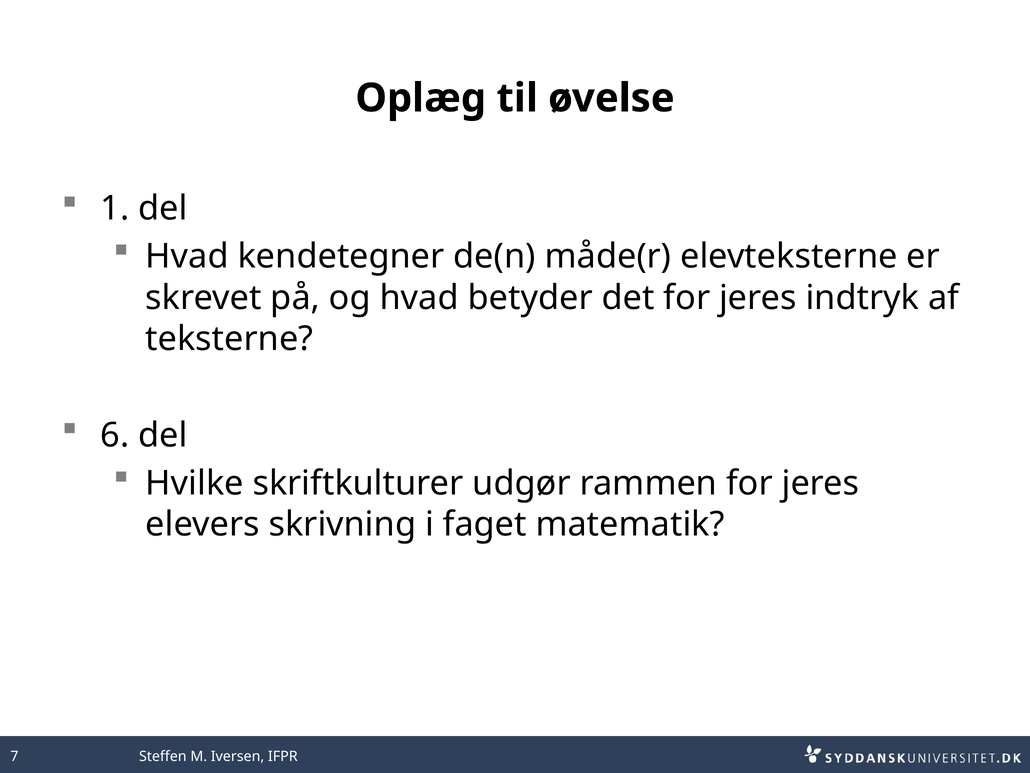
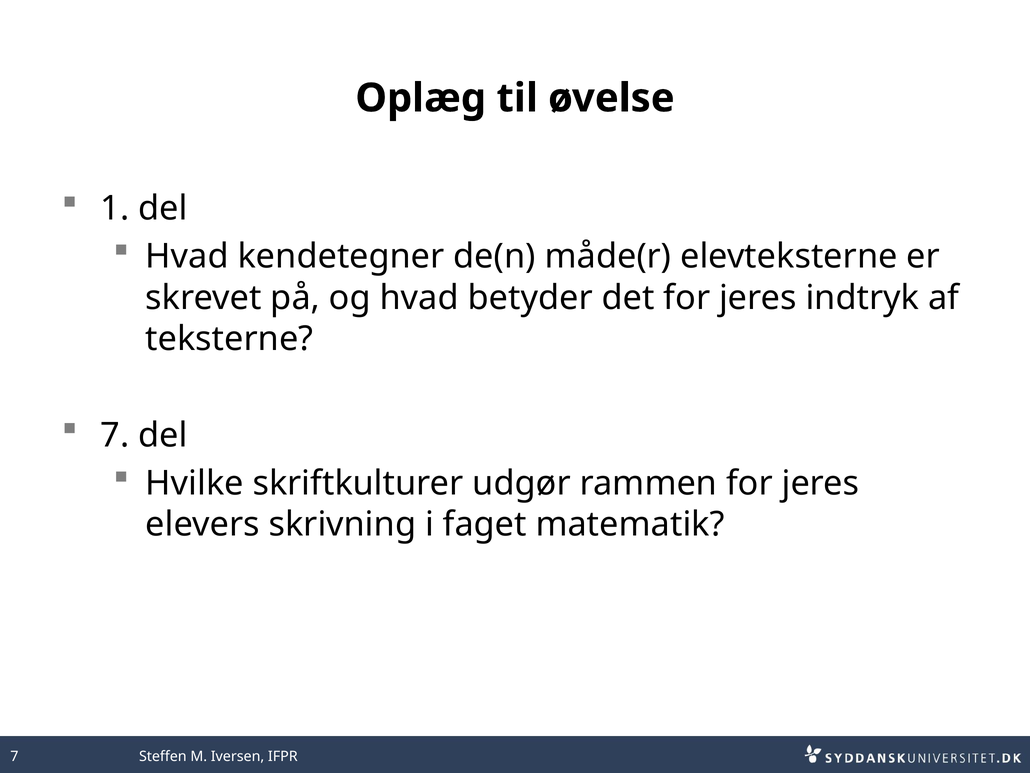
6: 6 -> 7 (115, 435)
